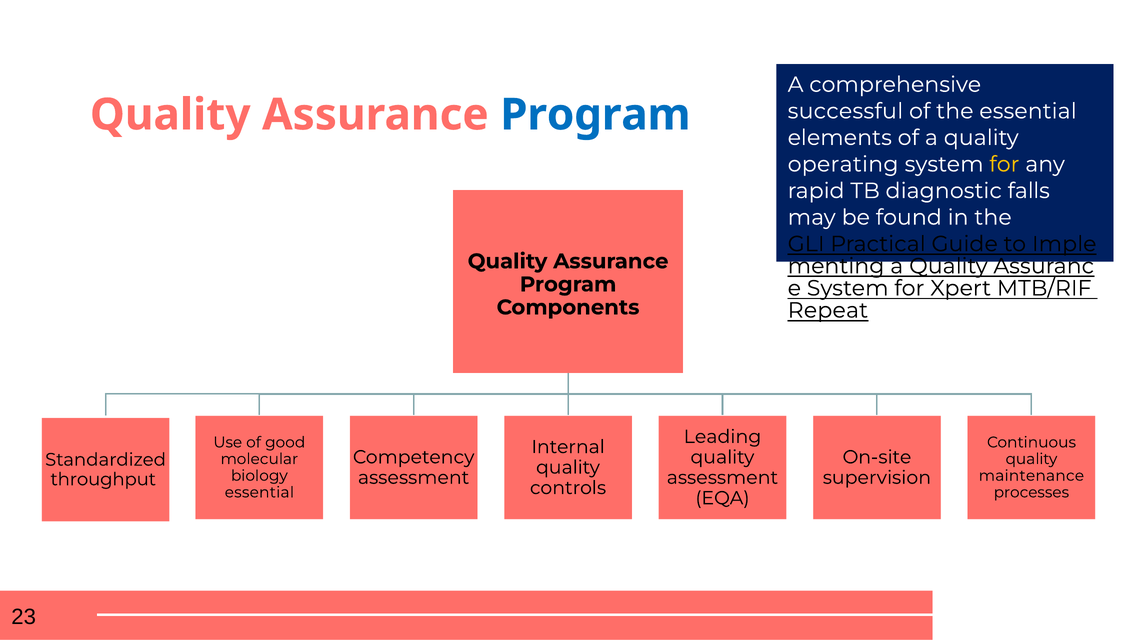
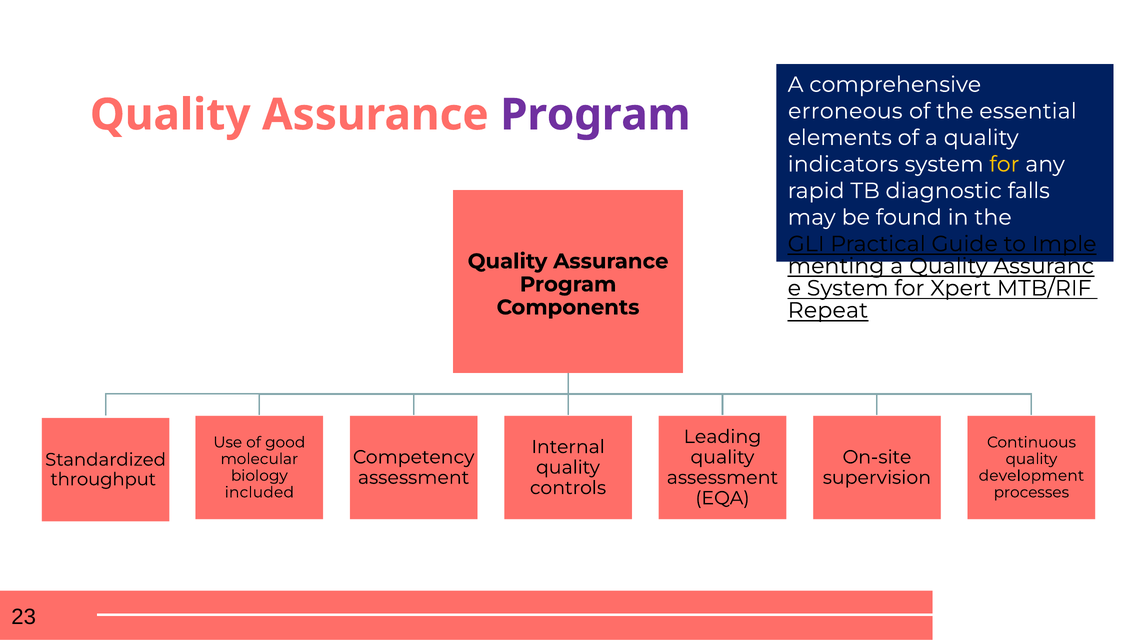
successful: successful -> erroneous (845, 111)
Program colour: blue -> purple (595, 115)
operating: operating -> indicators (843, 164)
maintenance: maintenance -> development (1031, 475)
essential: essential -> included (259, 492)
